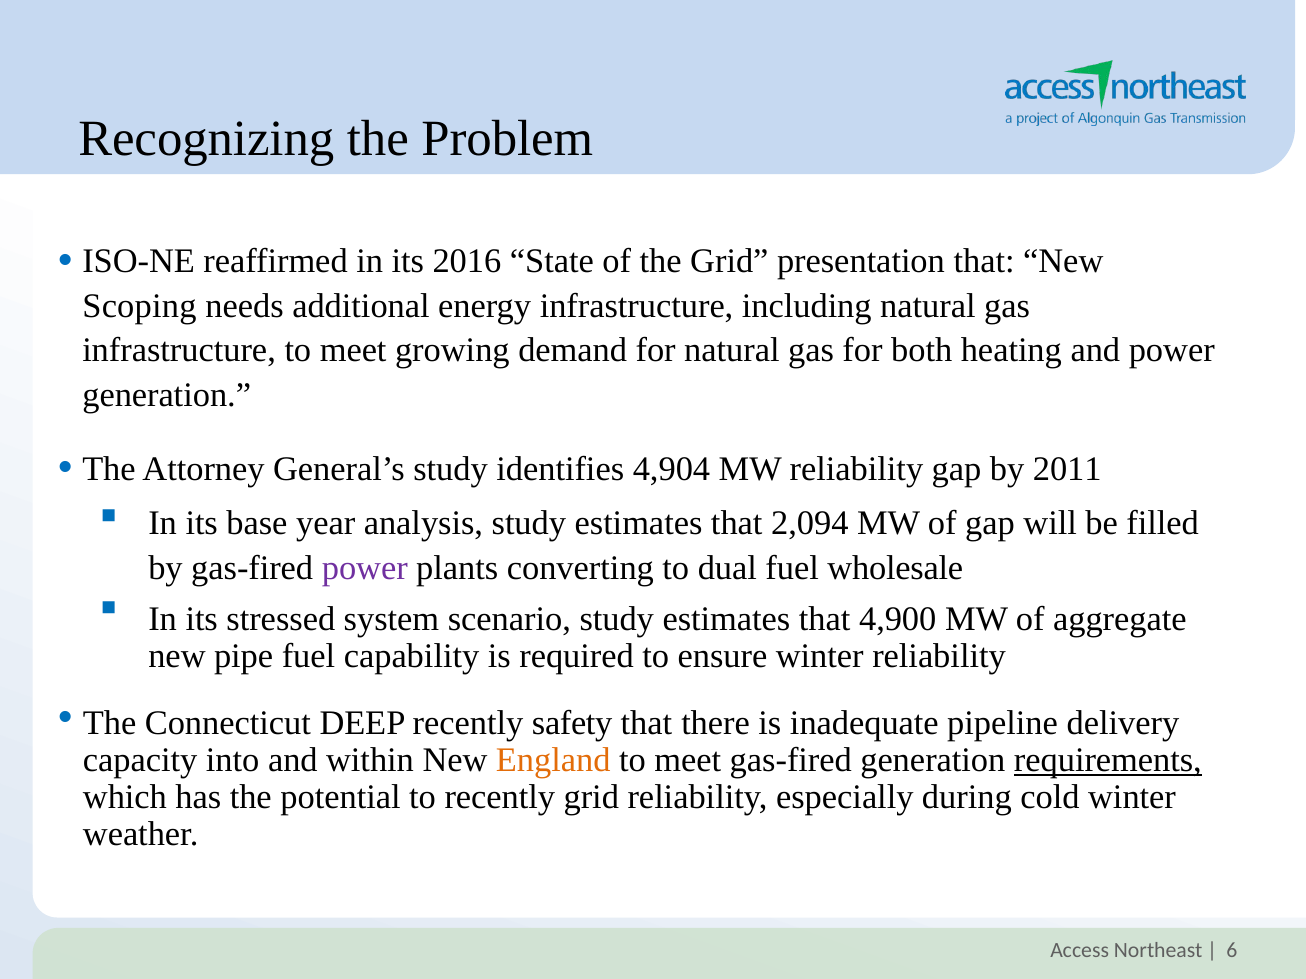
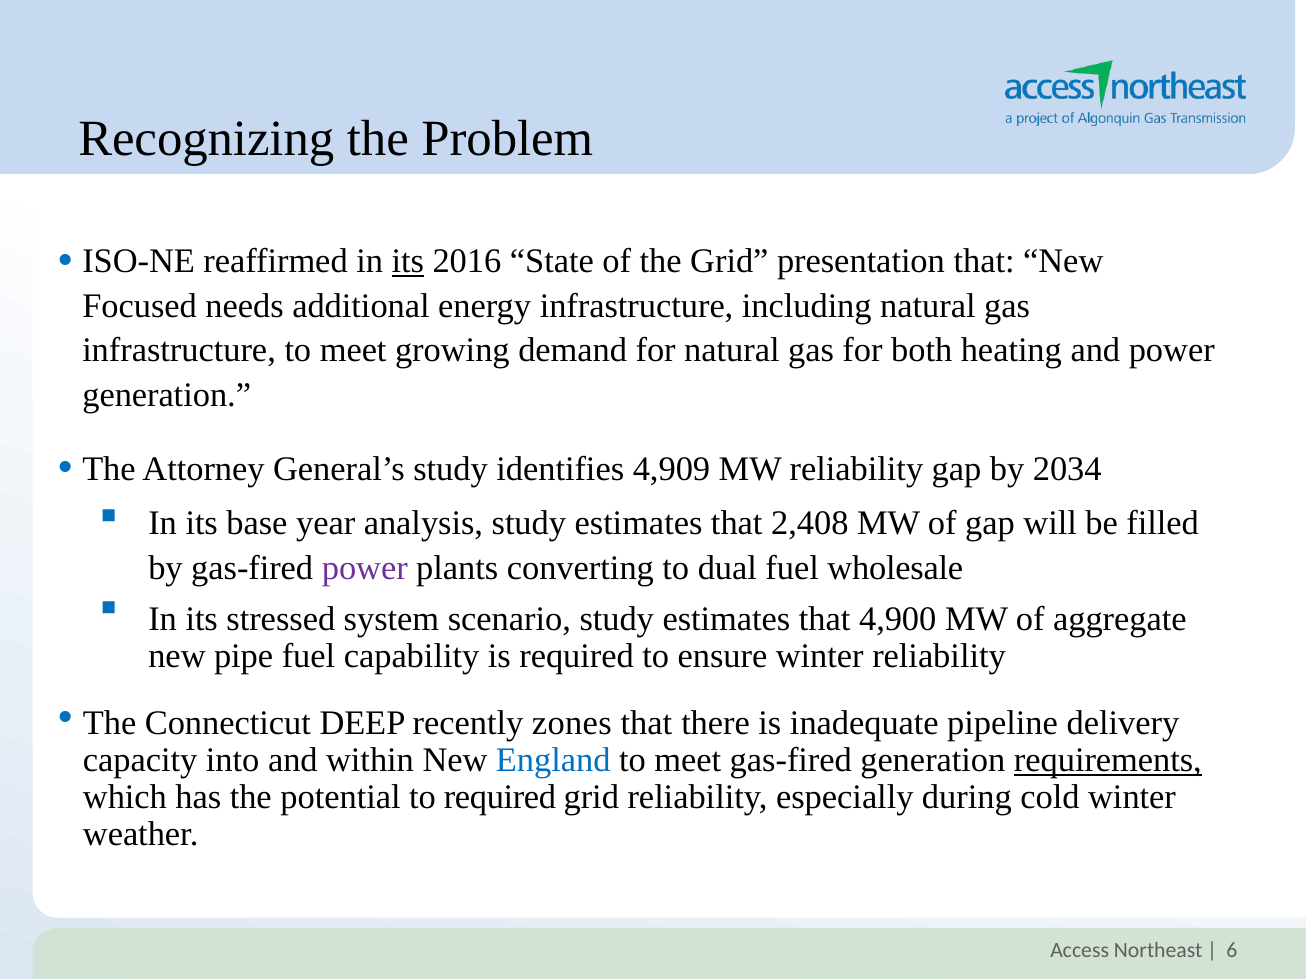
its underline: none -> present (408, 261)
Scoping: Scoping -> Focused (140, 306)
4,904: 4,904 -> 4,909 (671, 469)
2011: 2011 -> 2034 (1067, 469)
2,094: 2,094 -> 2,408 (810, 524)
safety: safety -> zones (572, 723)
England colour: orange -> blue (553, 761)
to recently: recently -> required (500, 798)
